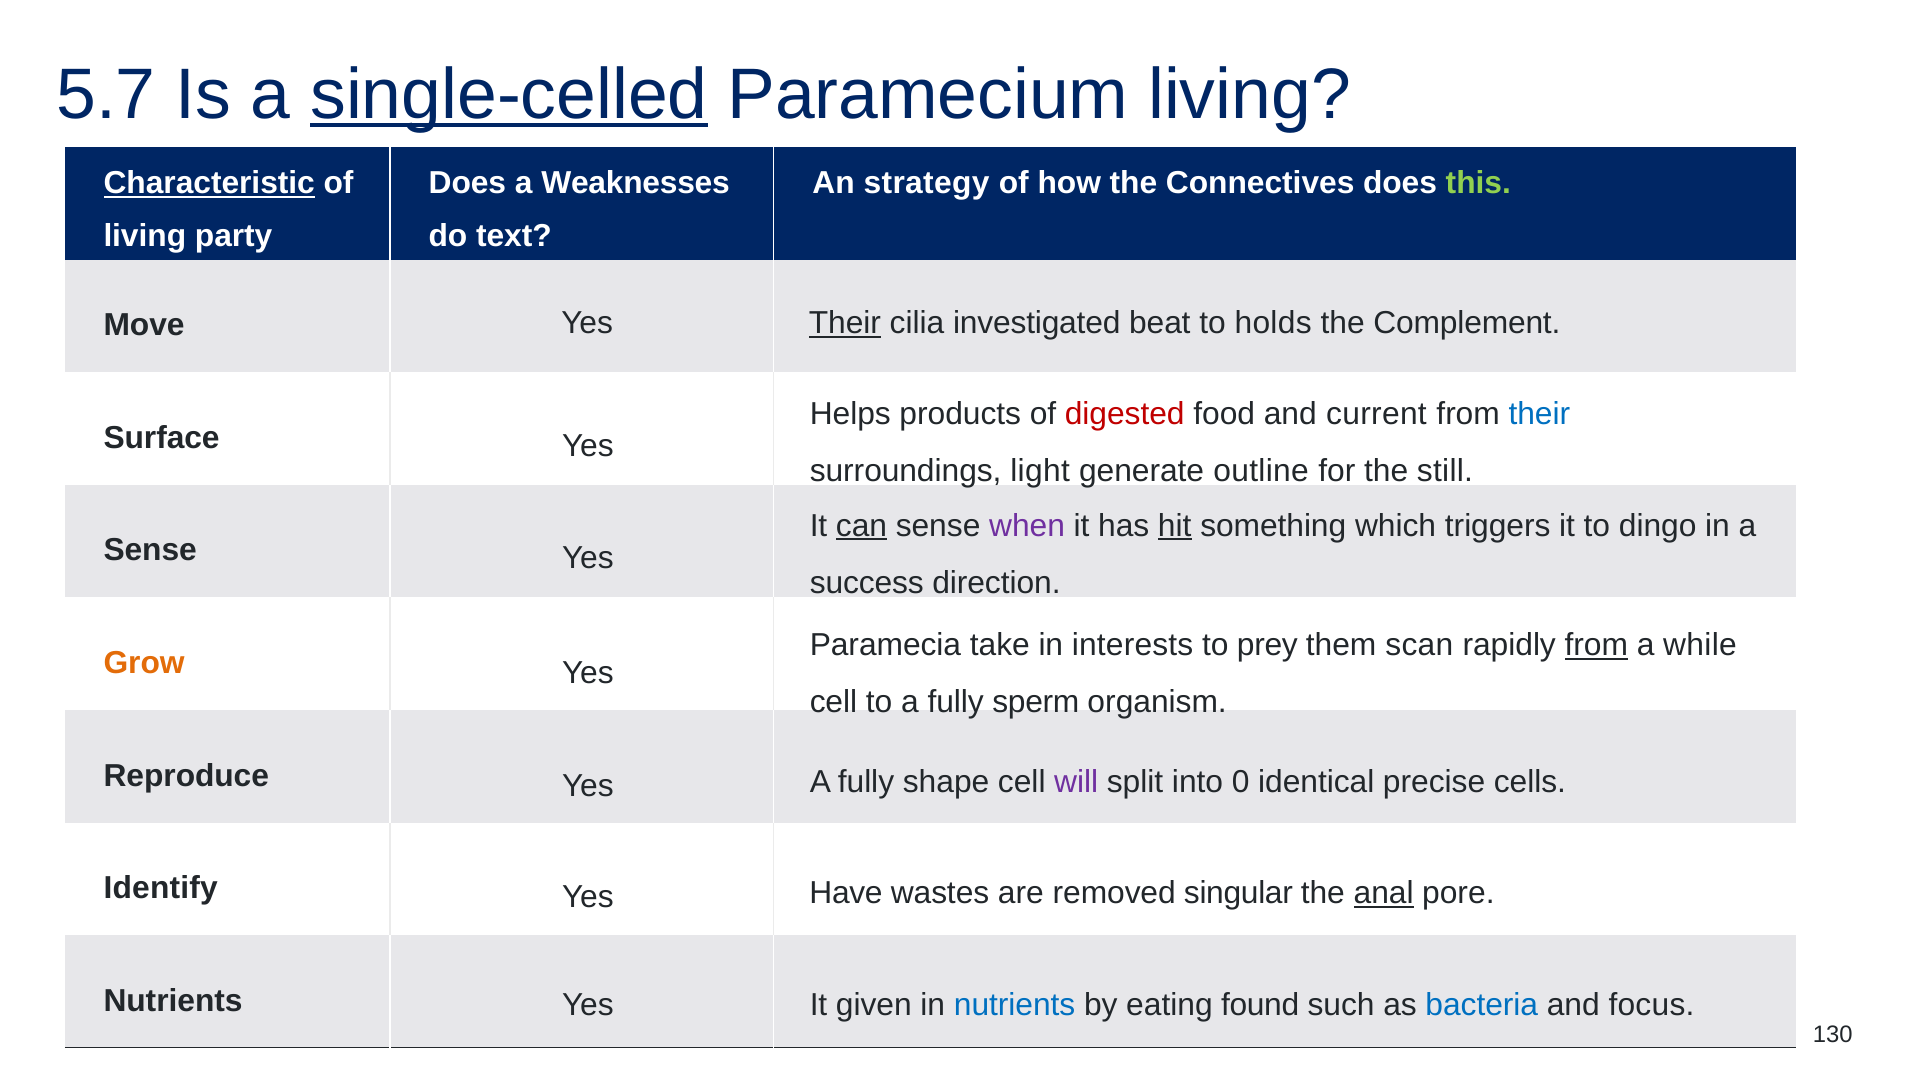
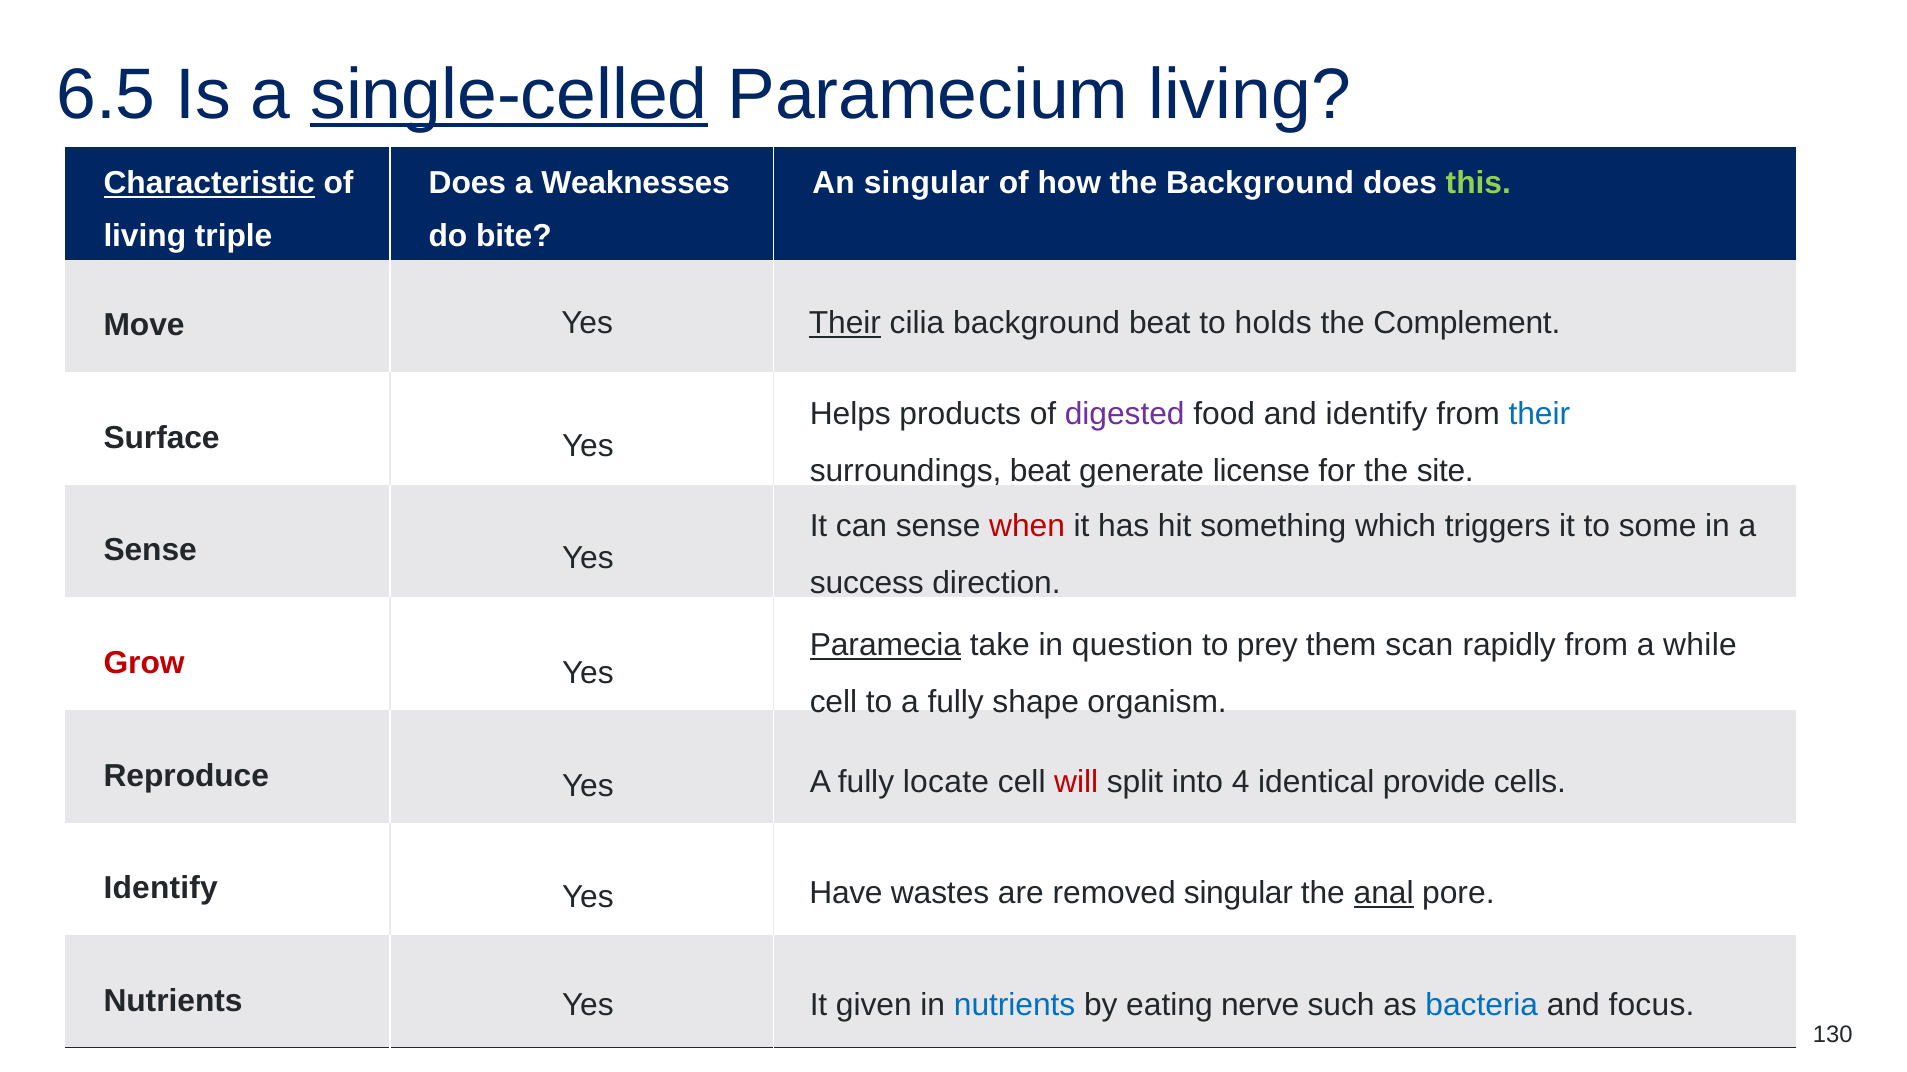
5.7: 5.7 -> 6.5 (106, 94)
An strategy: strategy -> singular (927, 183)
the Connectives: Connectives -> Background (1260, 183)
party: party -> triple (234, 236)
text: text -> bite (514, 236)
cilia investigated: investigated -> background (1037, 324)
digested colour: red -> purple (1125, 414)
and current: current -> identify (1376, 414)
surroundings light: light -> beat (1040, 471)
outline: outline -> license (1261, 471)
still: still -> site (1445, 471)
can underline: present -> none (862, 526)
when colour: purple -> red (1027, 526)
hit underline: present -> none (1175, 526)
dingo: dingo -> some (1658, 526)
Paramecia underline: none -> present (885, 646)
interests: interests -> question (1133, 646)
from underline: present -> none (1596, 646)
Grow colour: orange -> red (144, 663)
sperm: sperm -> shape (1036, 703)
shape: shape -> locate (946, 783)
will colour: purple -> red (1076, 783)
0: 0 -> 4 (1241, 783)
precise: precise -> provide (1434, 783)
found: found -> nerve (1260, 1006)
